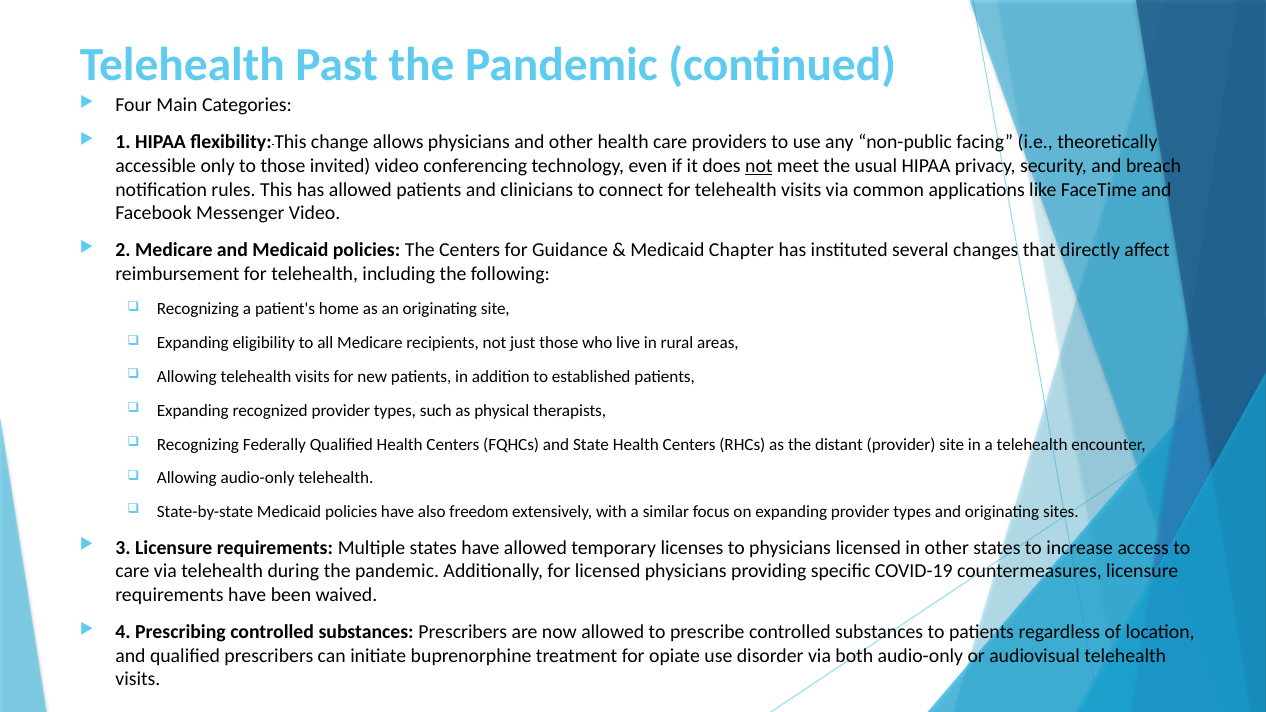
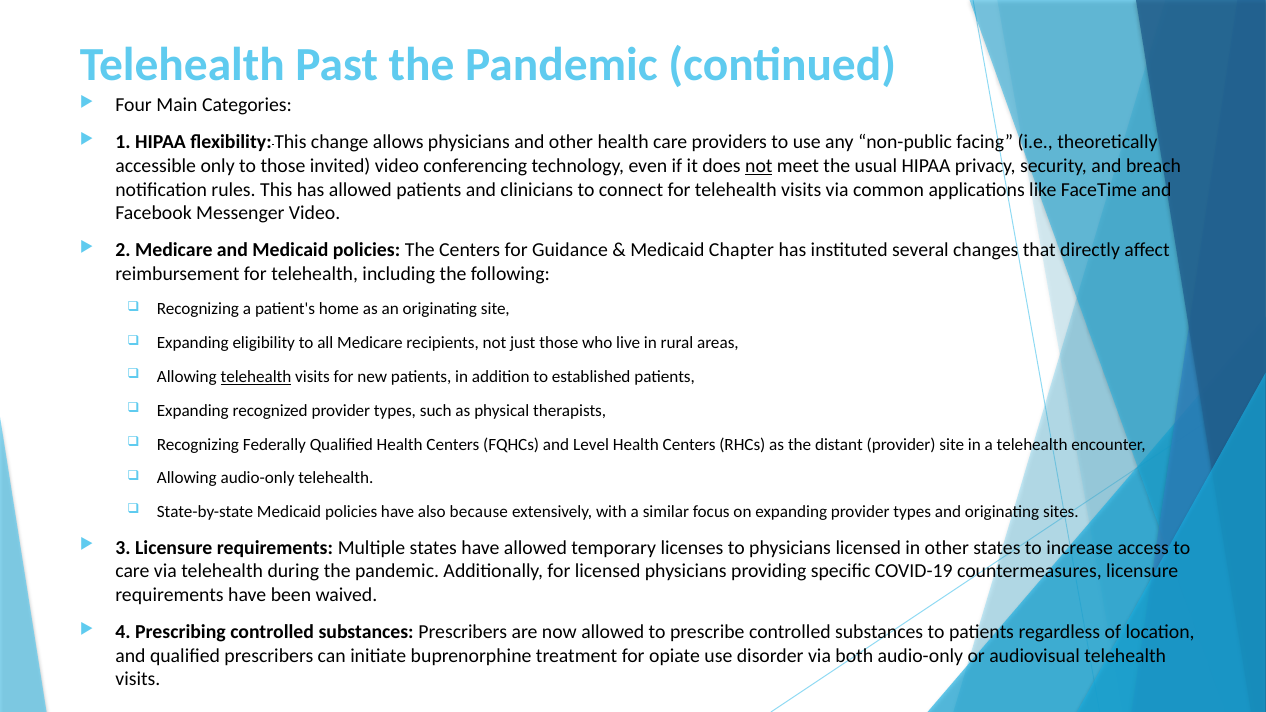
telehealth underline: none -> present (256, 377)
State: State -> Level (591, 444)
freedom: freedom -> because (479, 512)
